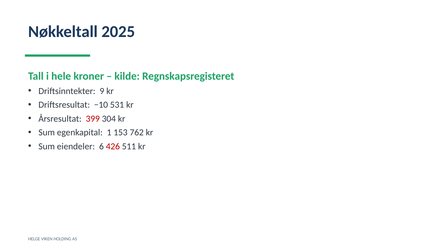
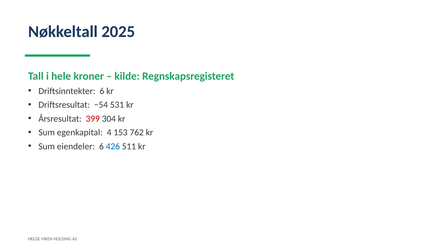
Driftsinntekter 9: 9 -> 6 (102, 91)
−10: −10 -> −54 (101, 105)
1: 1 -> 4 (109, 132)
426 colour: red -> blue (113, 146)
